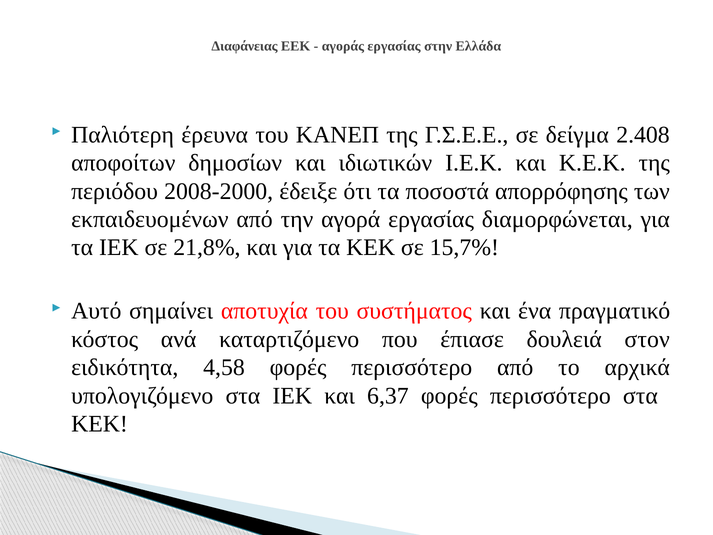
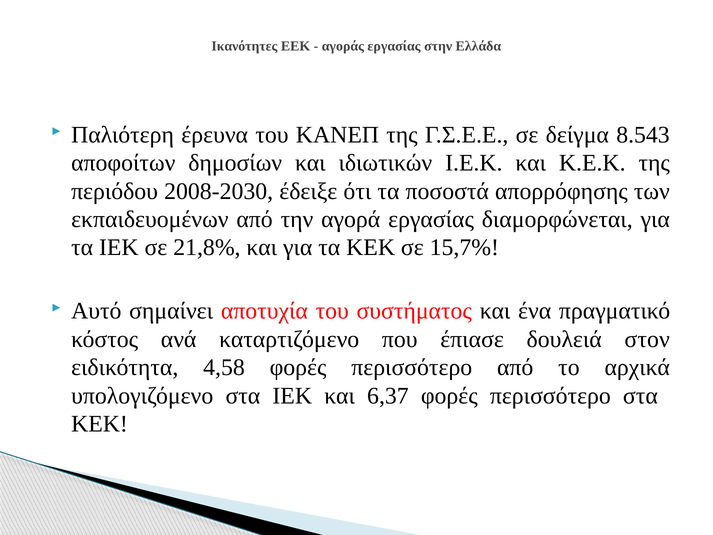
Διαφάνειας: Διαφάνειας -> Ικανότητες (244, 46)
2.408: 2.408 -> 8.543 (643, 135)
2008-2000: 2008-2000 -> 2008-2030 (219, 191)
